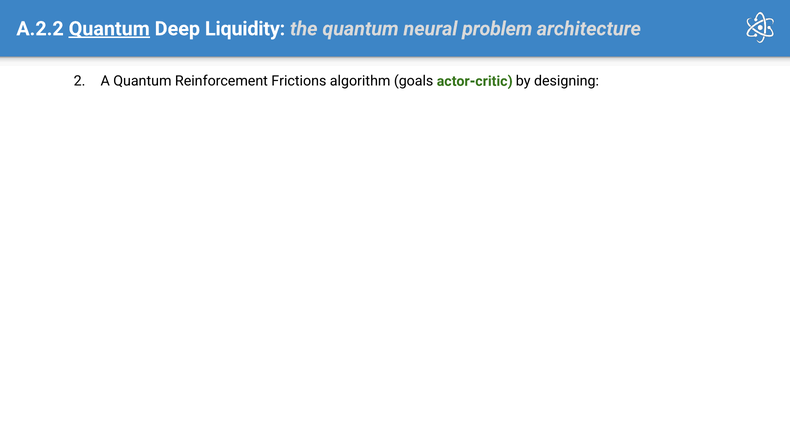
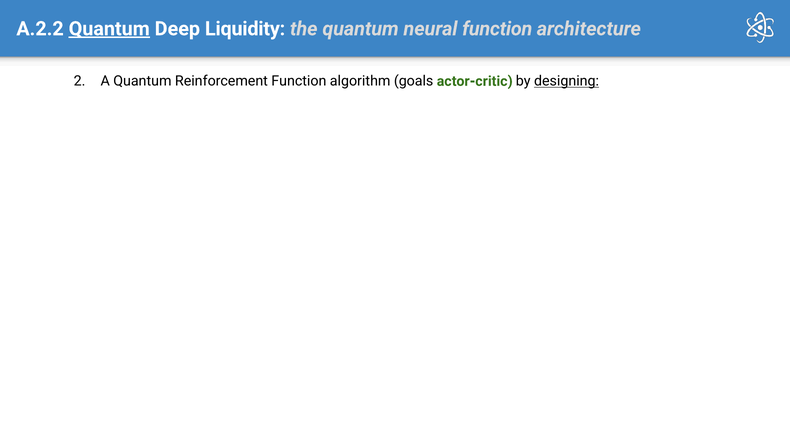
neural problem: problem -> function (497, 29)
Reinforcement Frictions: Frictions -> Function (299, 81)
designing underline: none -> present (567, 81)
